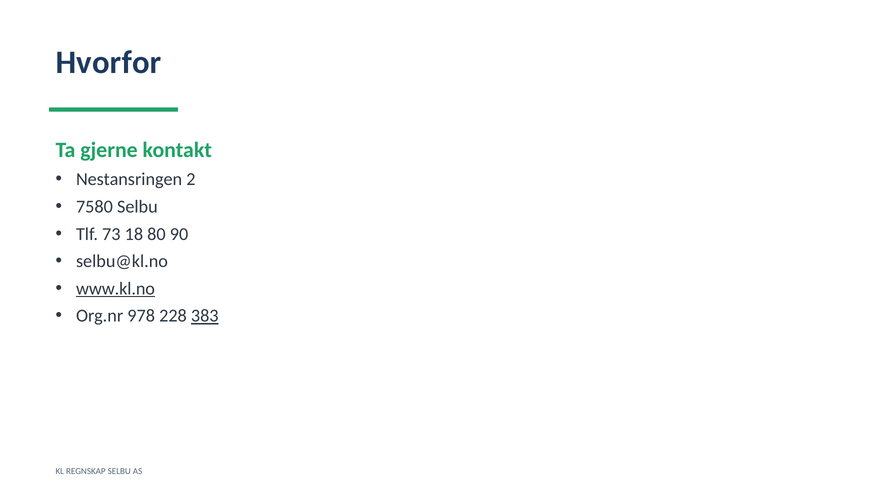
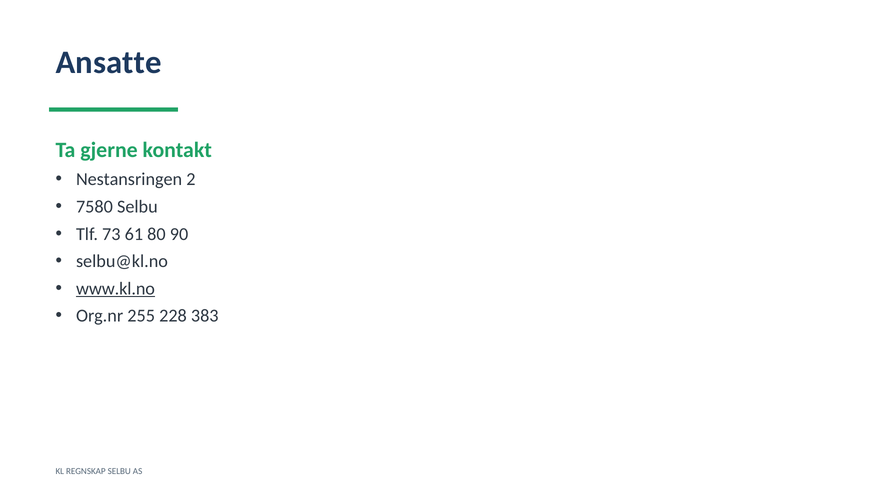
Hvorfor: Hvorfor -> Ansatte (109, 62)
18: 18 -> 61 (134, 234)
978: 978 -> 255 (141, 316)
383 underline: present -> none (205, 316)
